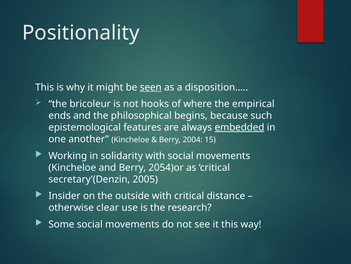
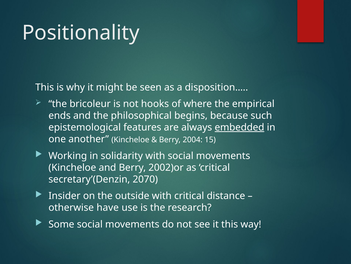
seen underline: present -> none (151, 87)
2054)or: 2054)or -> 2002)or (166, 167)
2005: 2005 -> 2070 (145, 179)
clear: clear -> have (108, 207)
